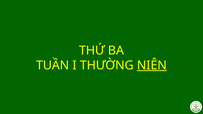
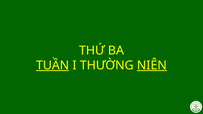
TUẦN underline: none -> present (53, 65)
